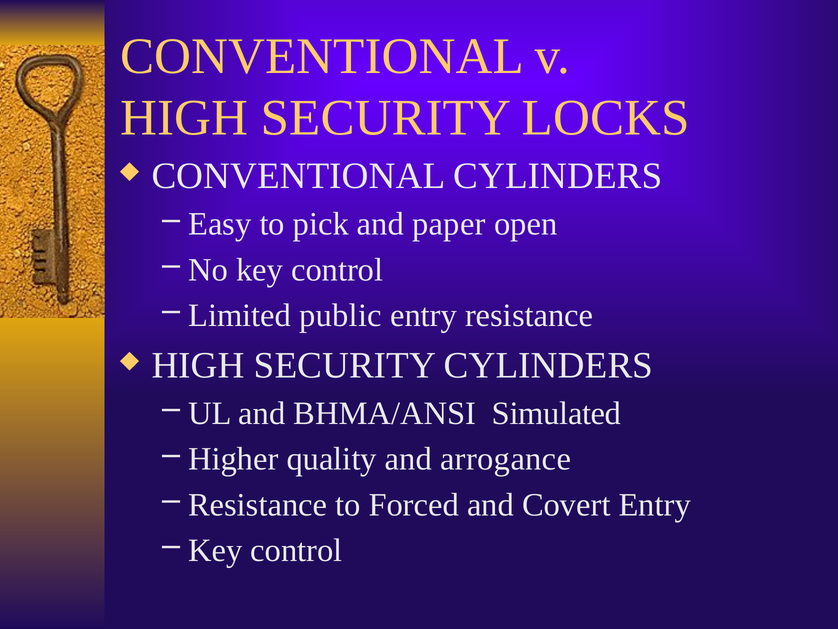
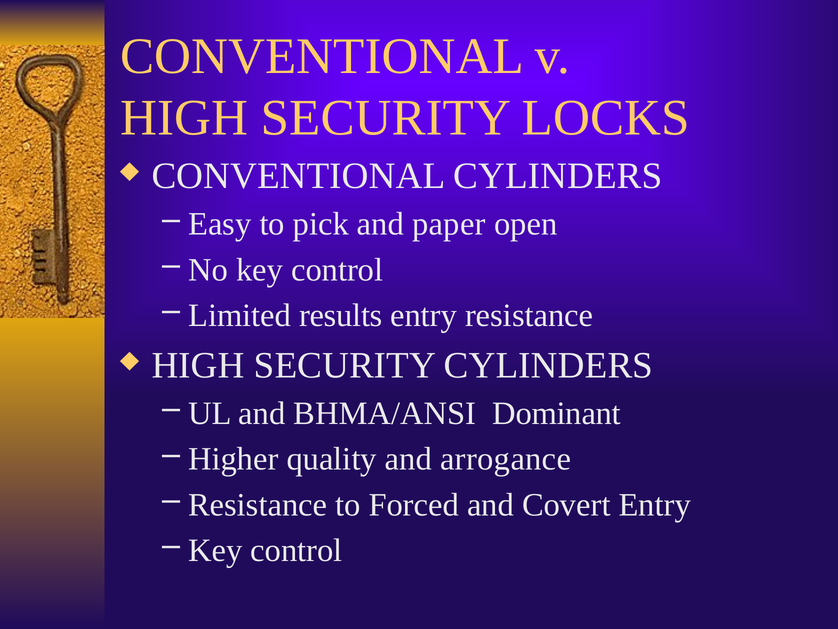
public: public -> results (341, 315)
Simulated: Simulated -> Dominant (557, 413)
